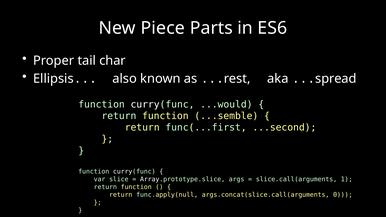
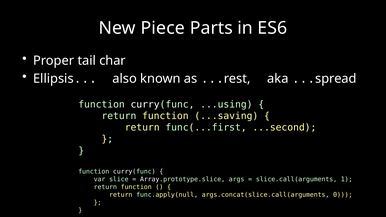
...would: ...would -> ...using (226, 104)
...semble: ...semble -> ...saving (226, 116)
